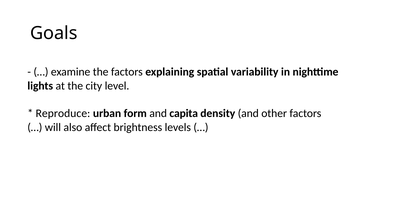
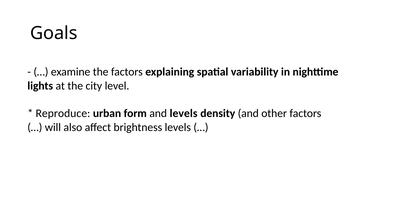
and capita: capita -> levels (184, 113)
